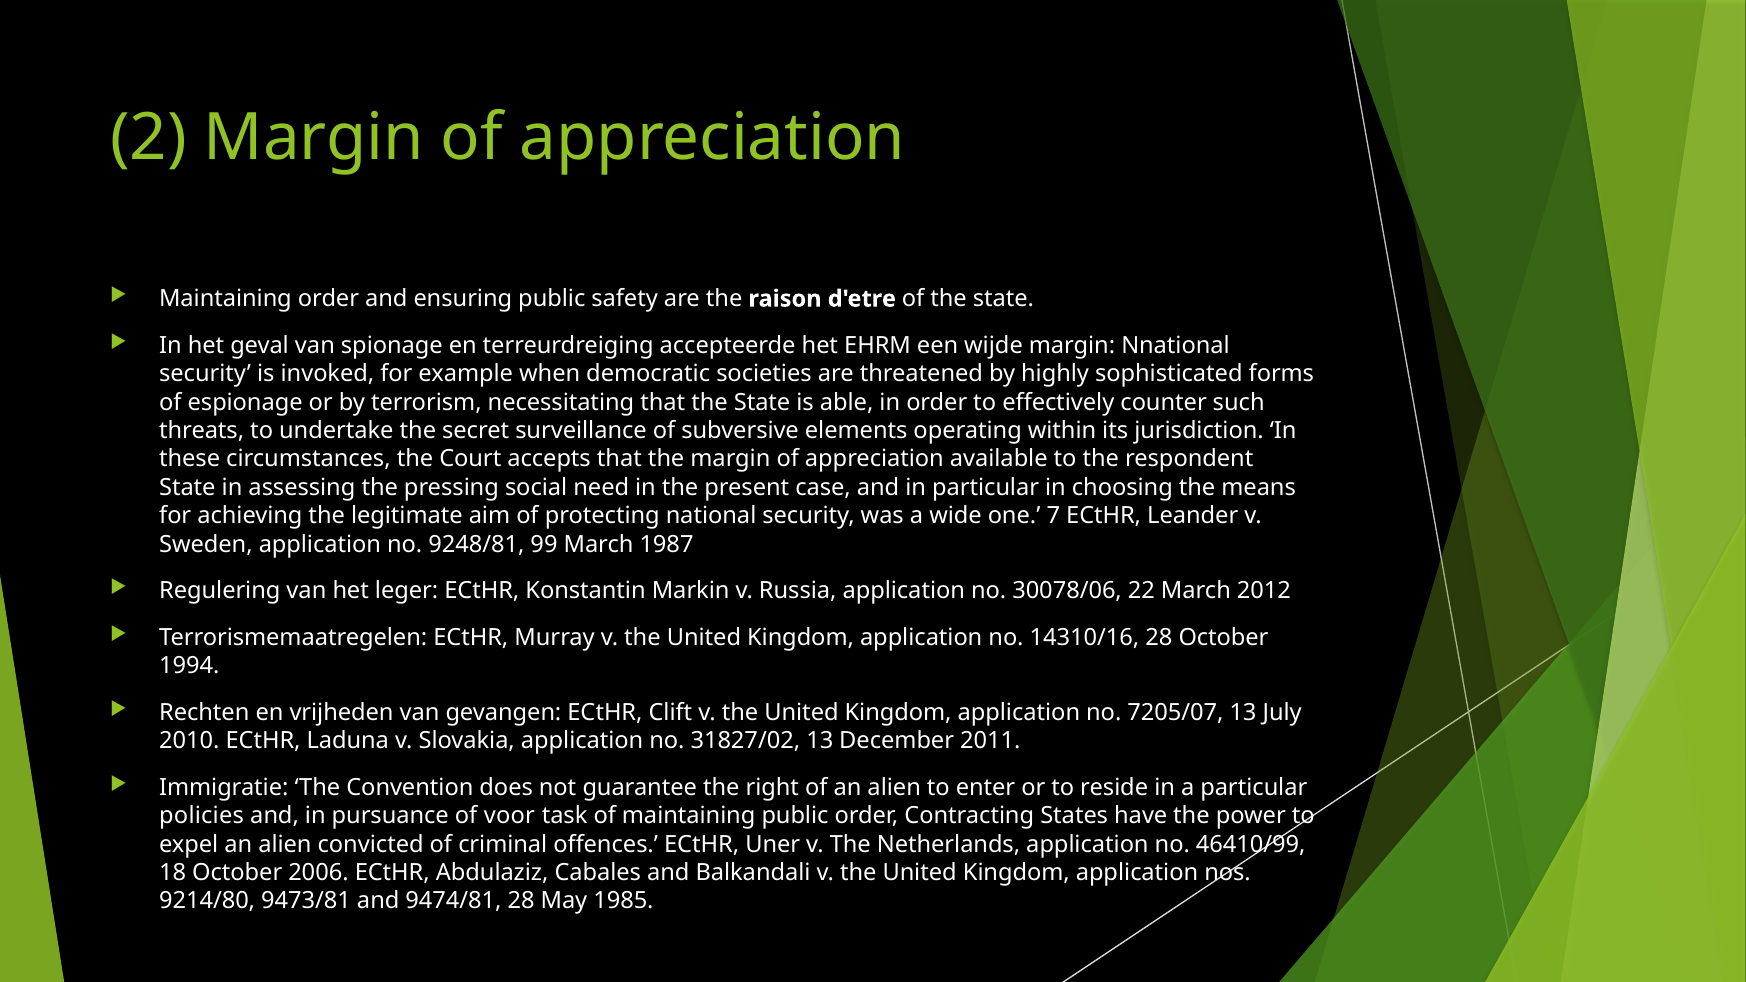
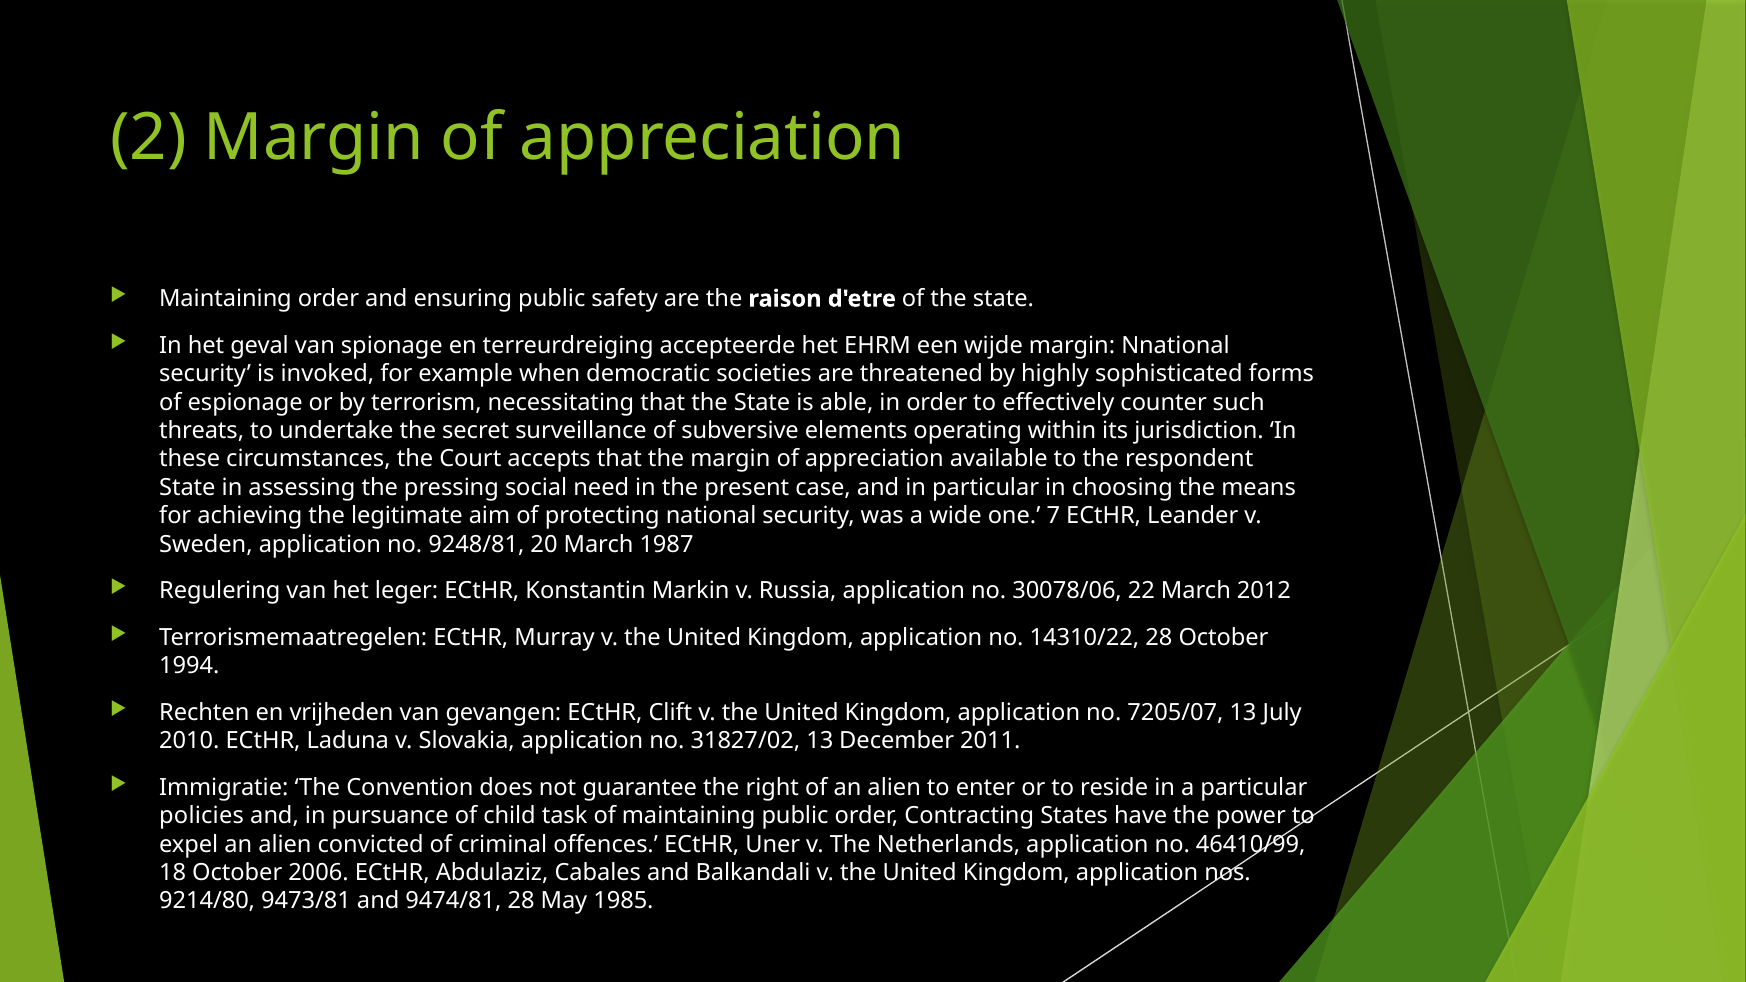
99: 99 -> 20 (544, 544)
14310/16: 14310/16 -> 14310/22 (1084, 638)
voor: voor -> child (510, 816)
